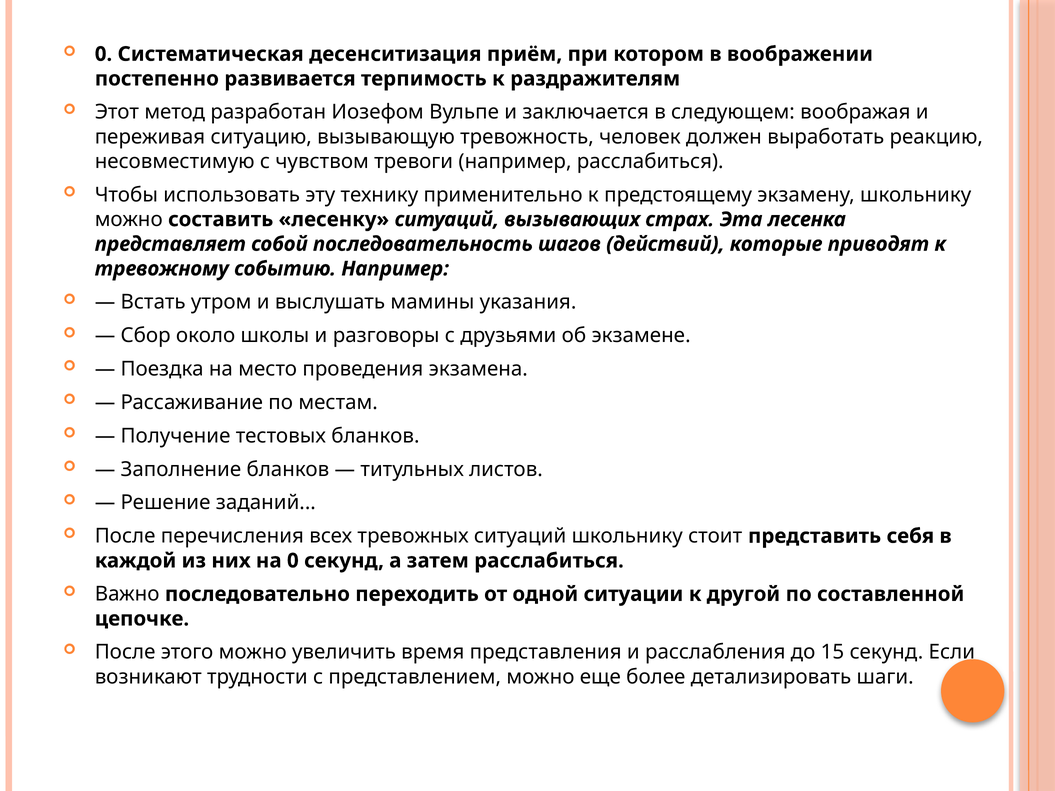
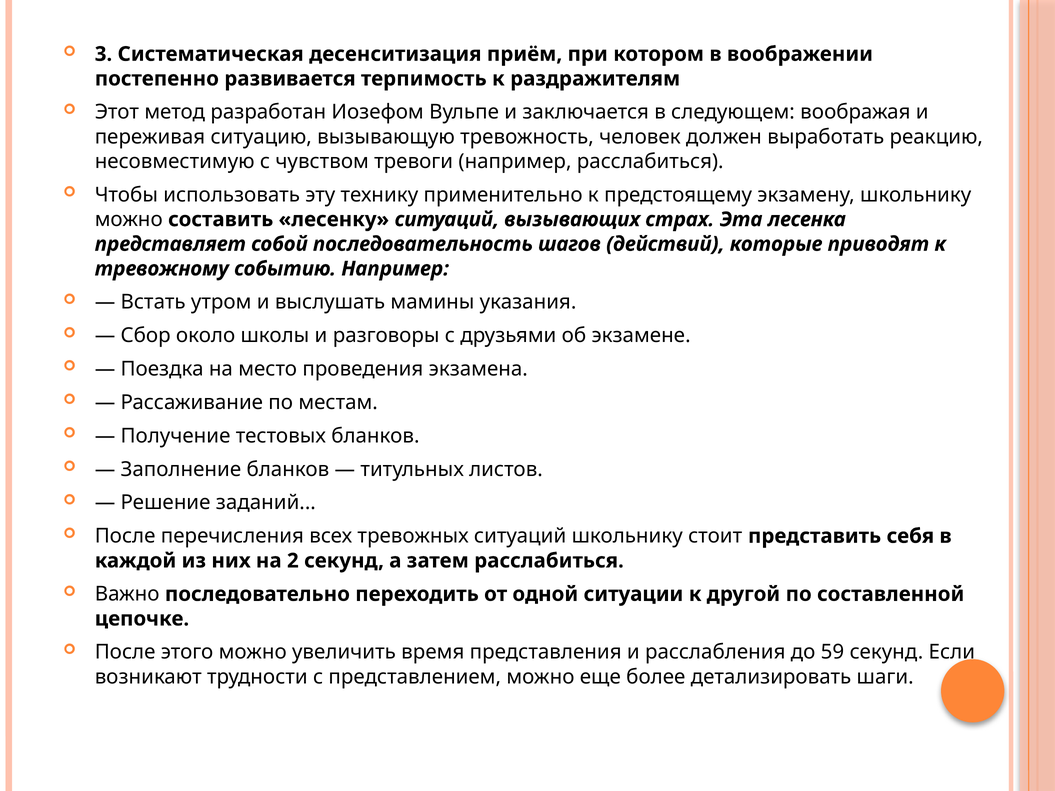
0: 0 -> 3 (103, 54)
на 0: 0 -> 2 (293, 561)
15: 15 -> 59 (832, 652)
